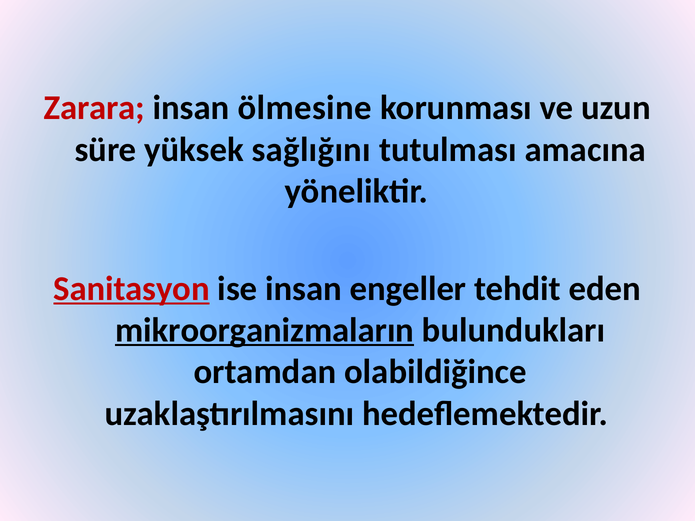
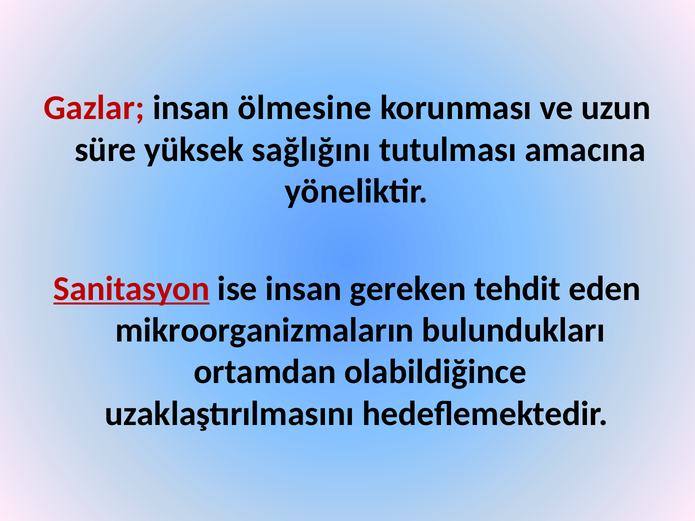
Zarara: Zarara -> Gazlar (94, 108)
engeller: engeller -> gereken (408, 289)
mikroorganizmaların underline: present -> none (265, 330)
